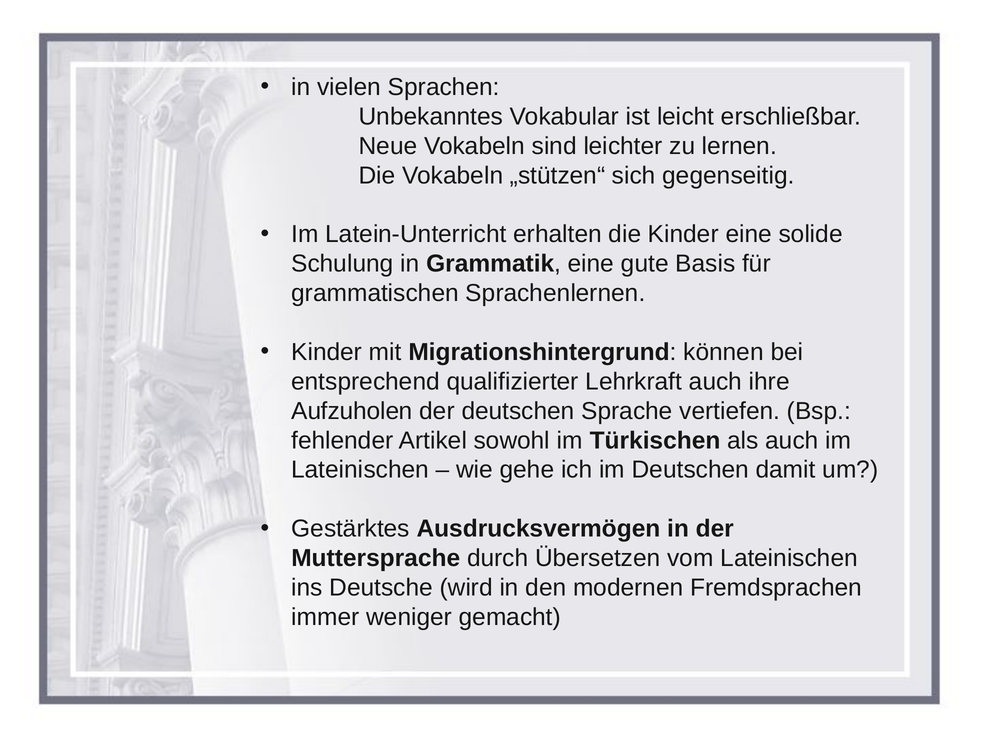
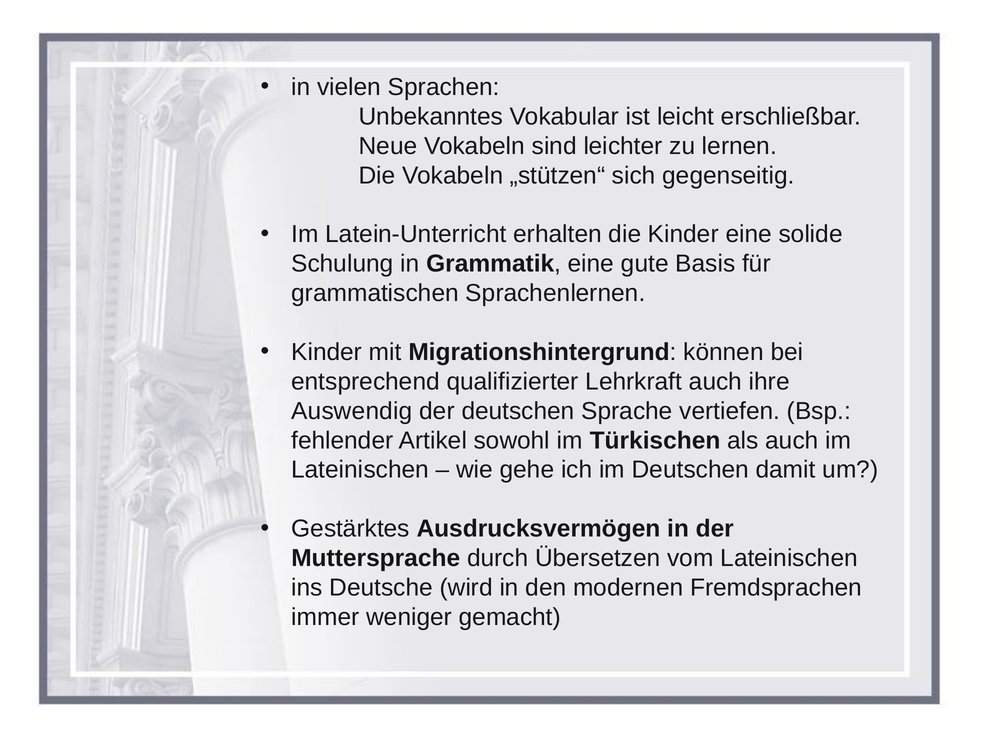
Aufzuholen: Aufzuholen -> Auswendig (352, 411)
